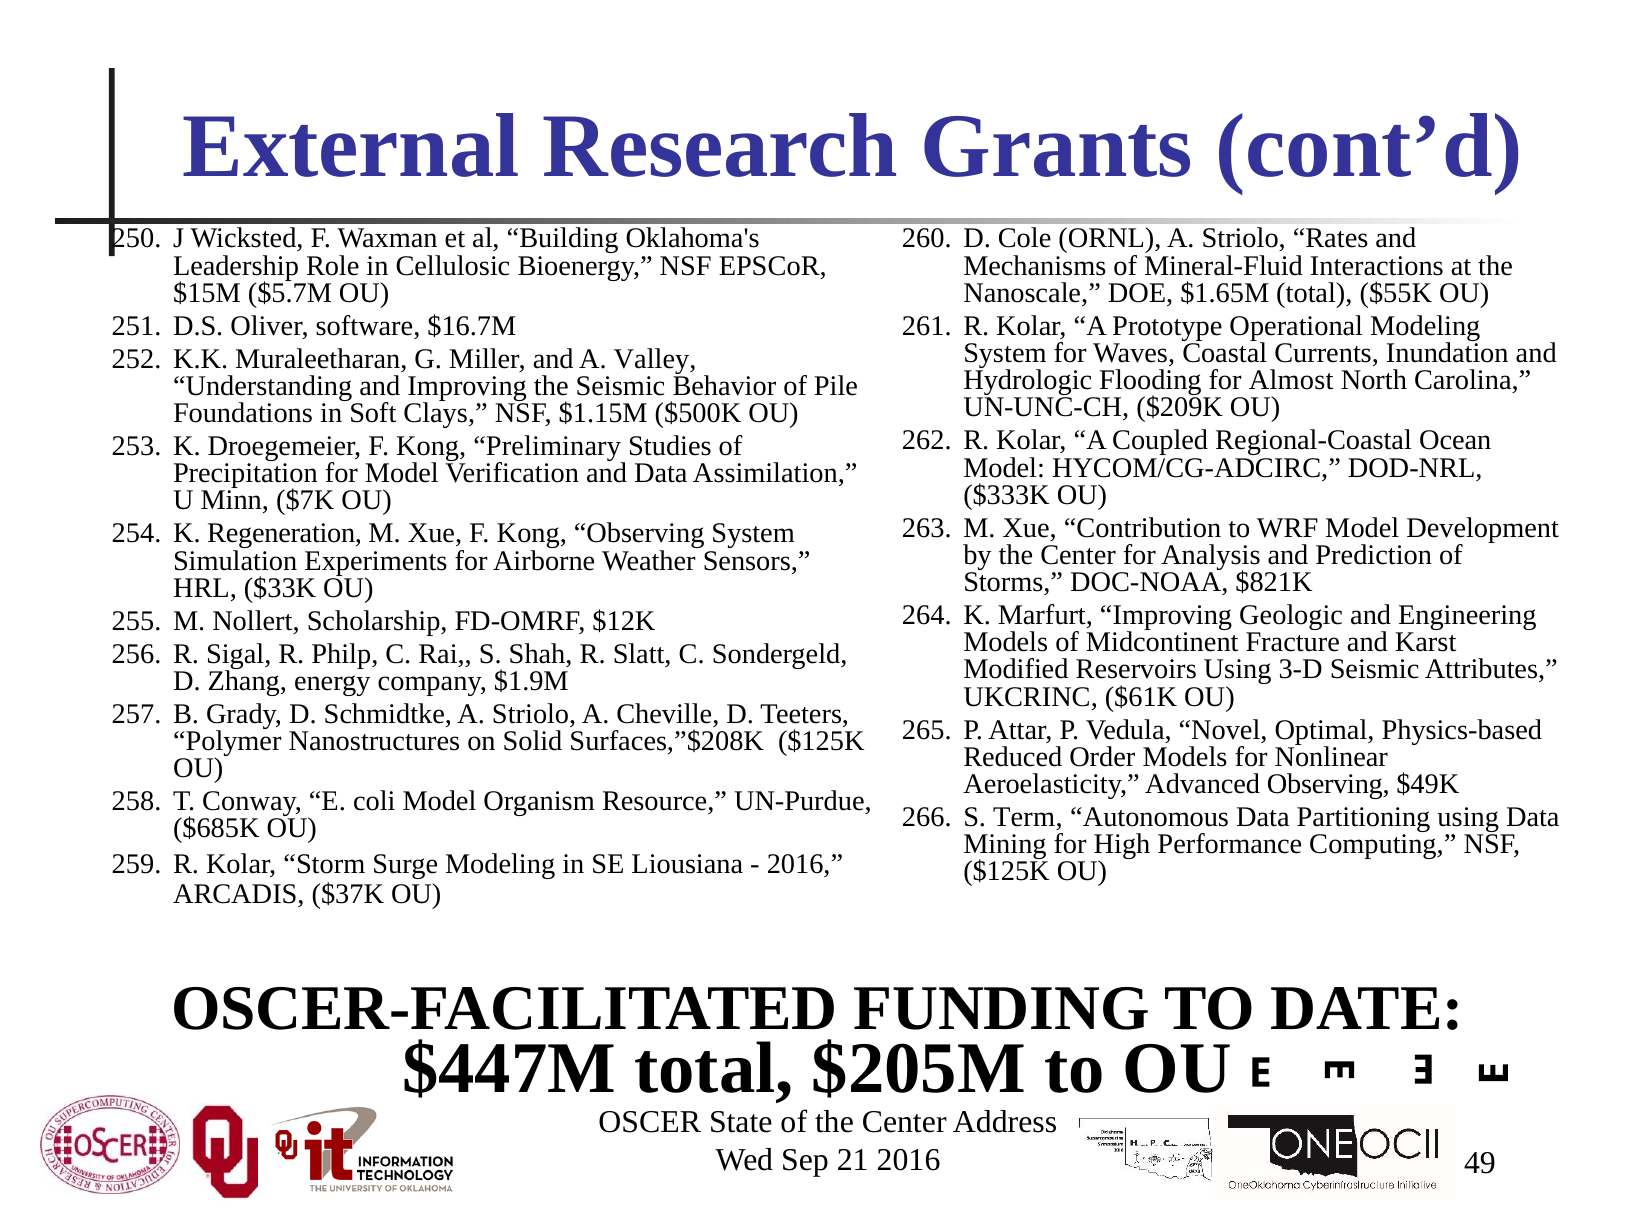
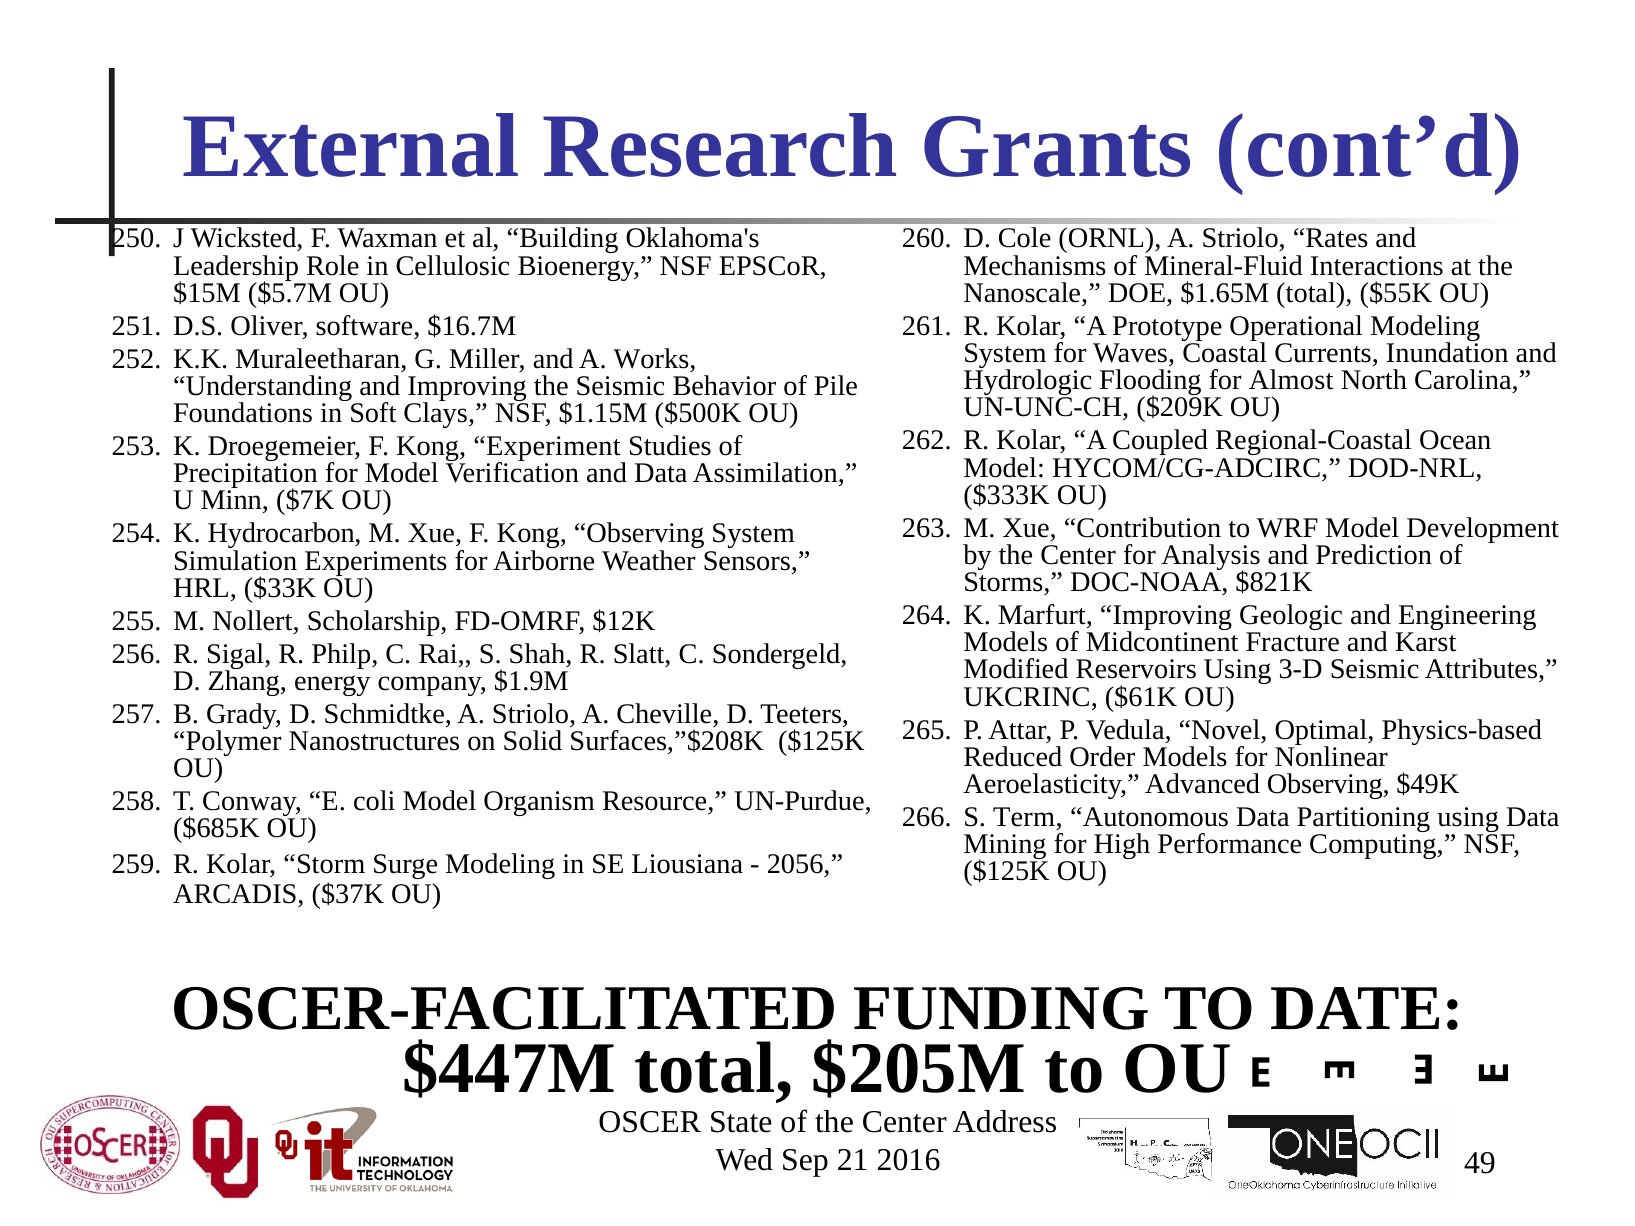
Valley: Valley -> Works (655, 359)
Preliminary: Preliminary -> Experiment (547, 446)
Regeneration: Regeneration -> Hydrocarbon (285, 534)
2016: 2016 -> 2056 (805, 864)
